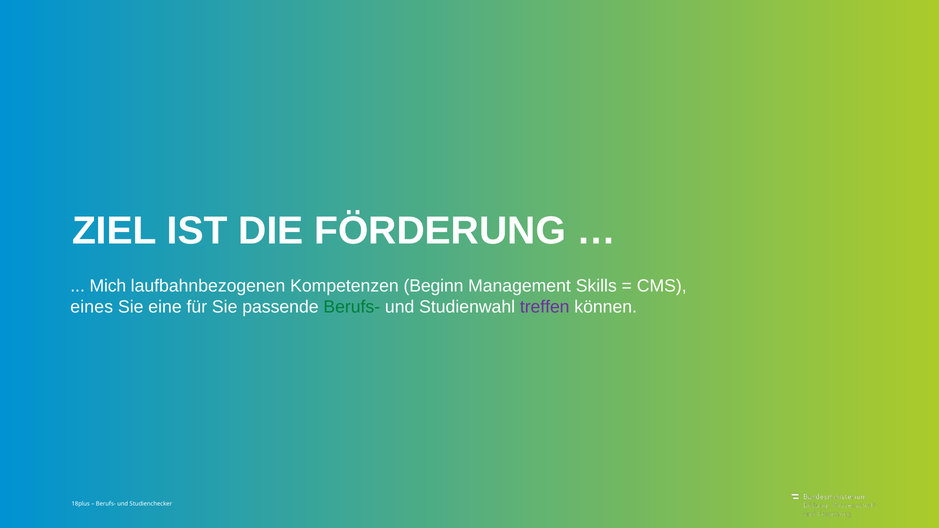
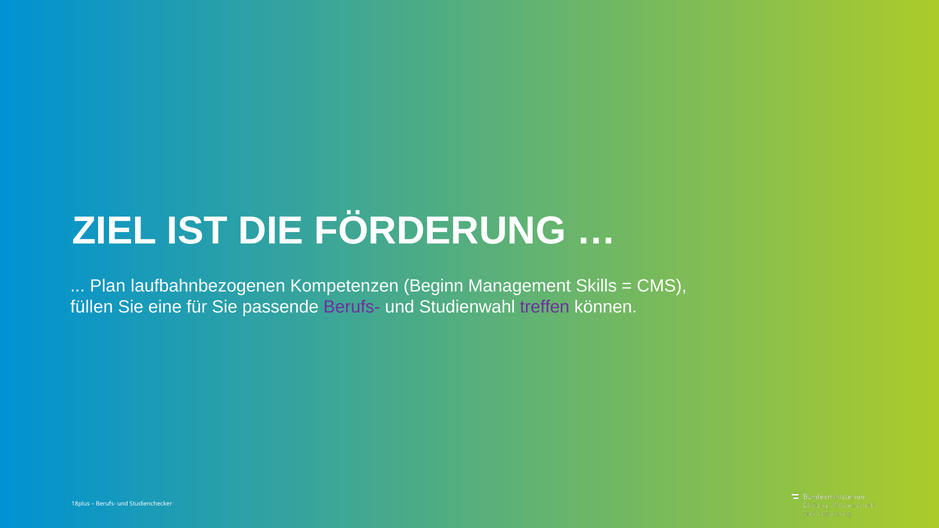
Mich: Mich -> Plan (108, 286)
eines: eines -> füllen (92, 307)
Berufs- colour: green -> purple (352, 307)
